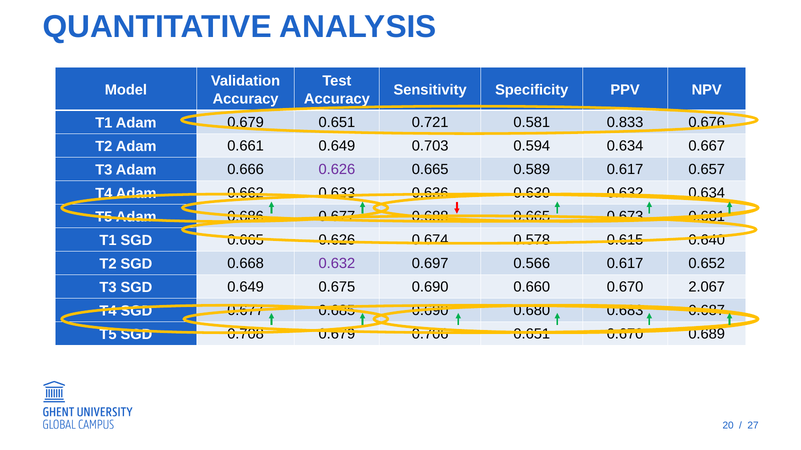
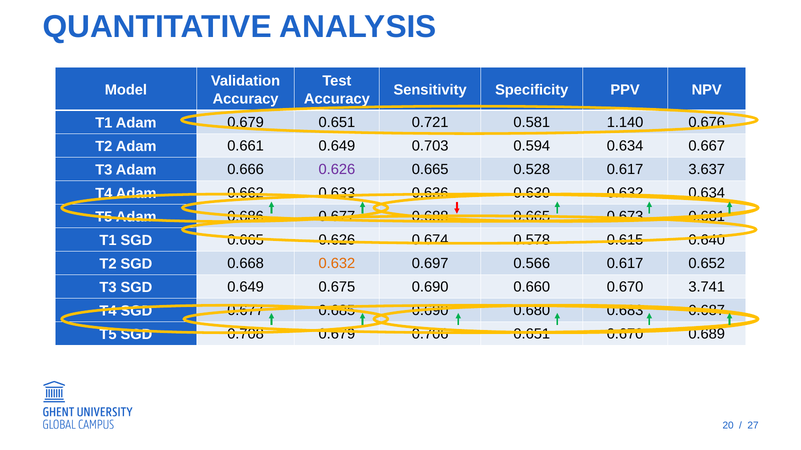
0.833: 0.833 -> 1.140 (625, 123)
0.589: 0.589 -> 0.528 (532, 170)
0.657: 0.657 -> 3.637 (707, 170)
0.632 colour: purple -> orange (337, 264)
2.067: 2.067 -> 3.741 (707, 287)
